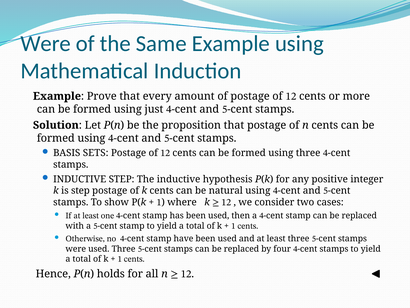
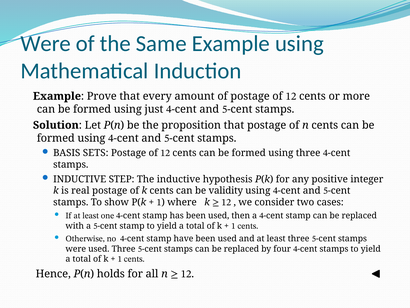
is step: step -> real (80, 190)
natural: natural -> validity (226, 190)
